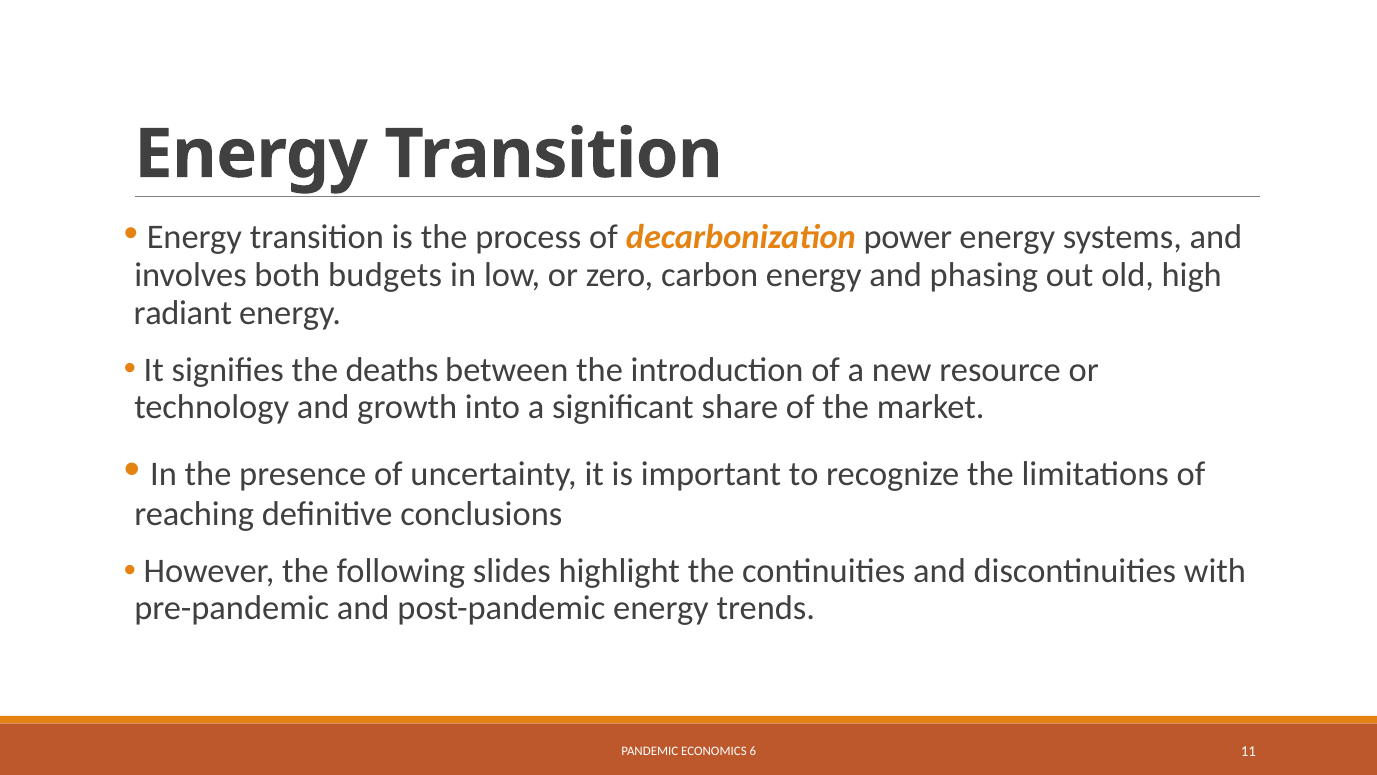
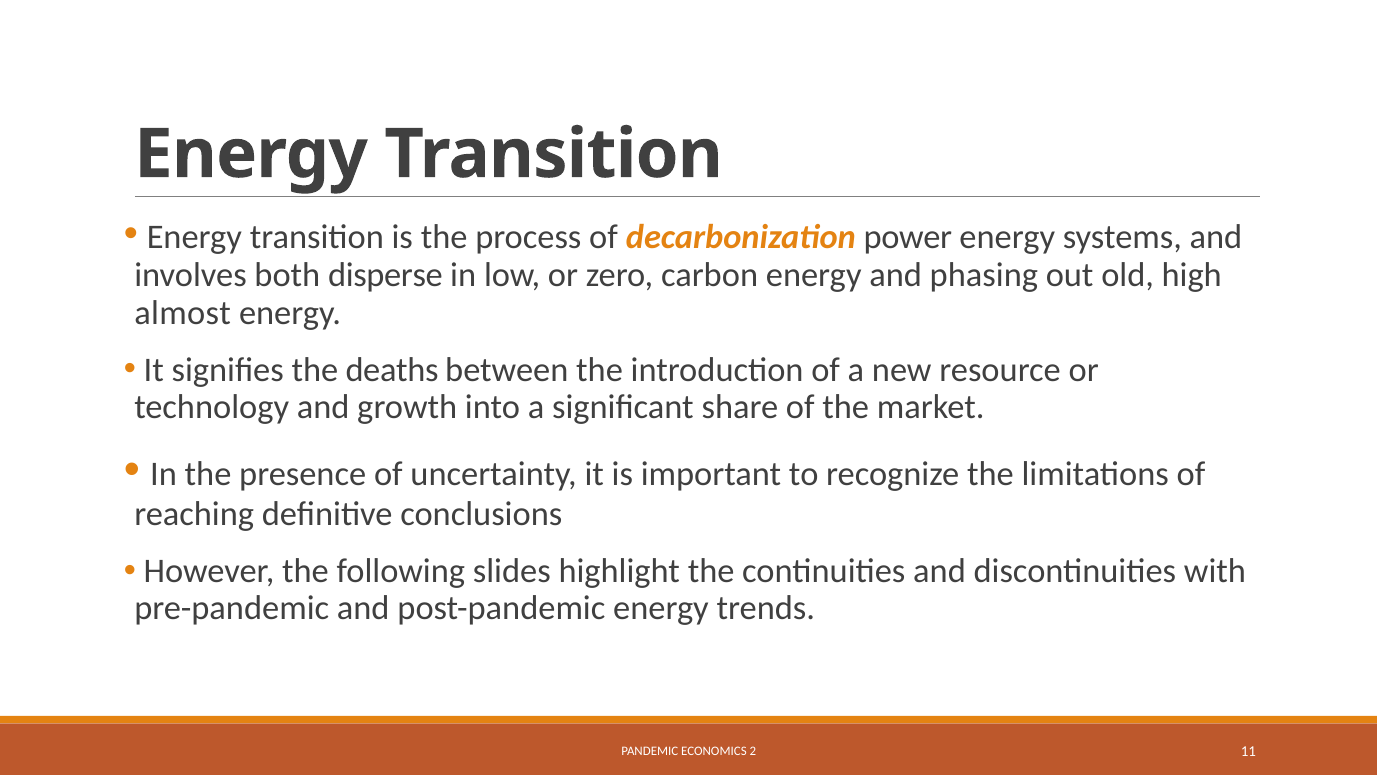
budgets: budgets -> disperse (385, 275)
radiant: radiant -> almost (183, 312)
6: 6 -> 2 (753, 751)
